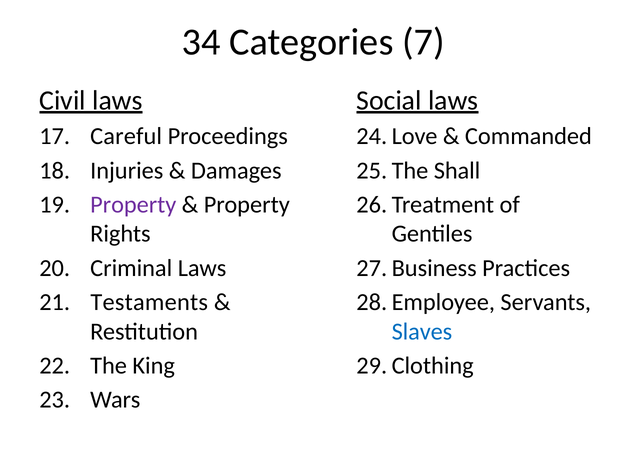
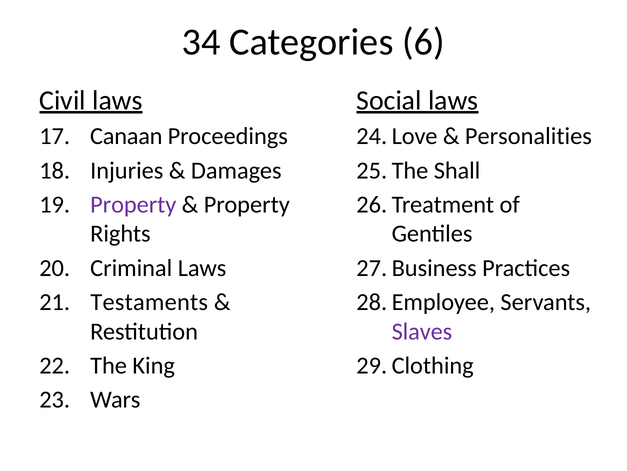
7: 7 -> 6 (423, 42)
Careful: Careful -> Canaan (126, 136)
Commanded: Commanded -> Personalities (528, 136)
Slaves colour: blue -> purple (422, 331)
